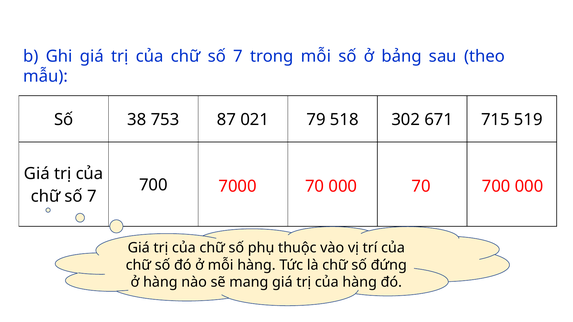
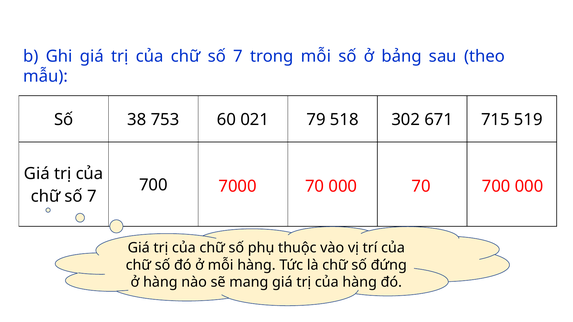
87: 87 -> 60 (227, 120)
